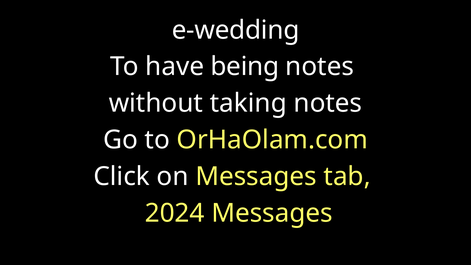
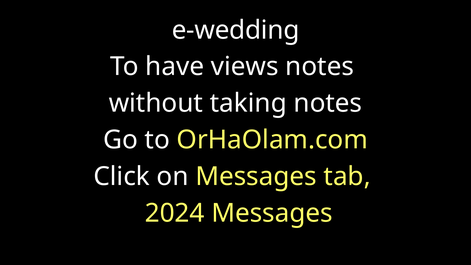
being: being -> views (245, 67)
